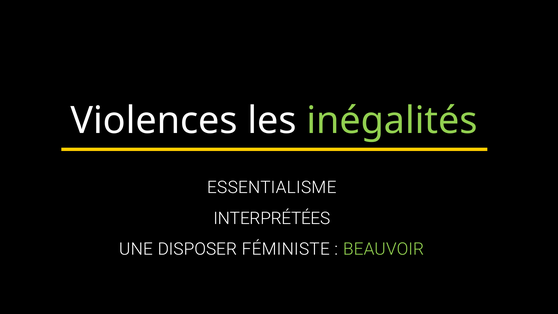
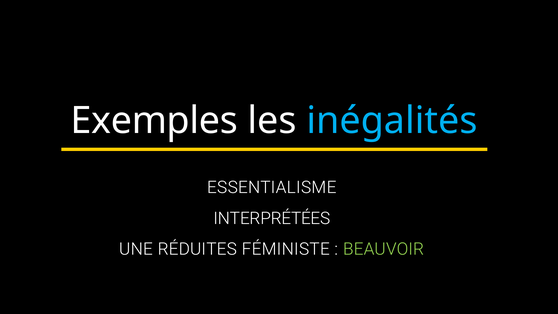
Violences: Violences -> Exemples (154, 120)
inégalités colour: light green -> light blue (392, 120)
DISPOSER: DISPOSER -> RÉDUITES (197, 249)
